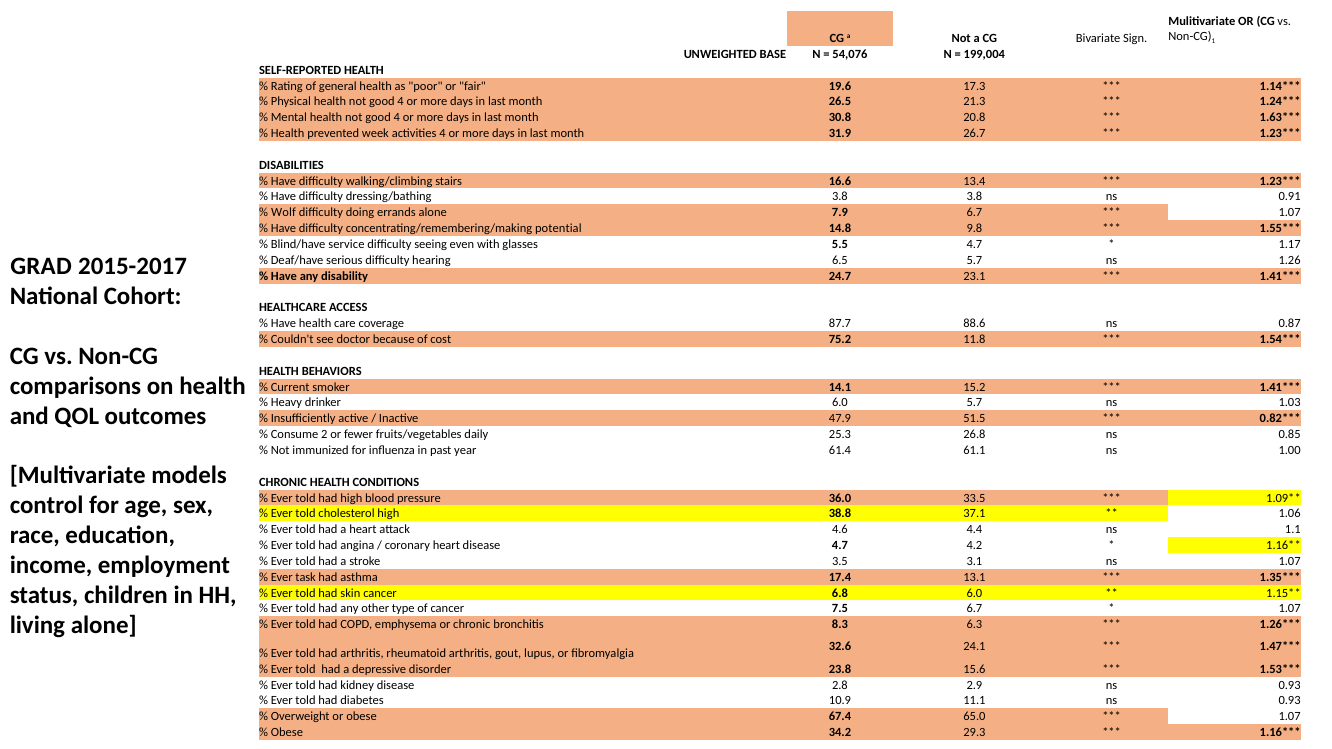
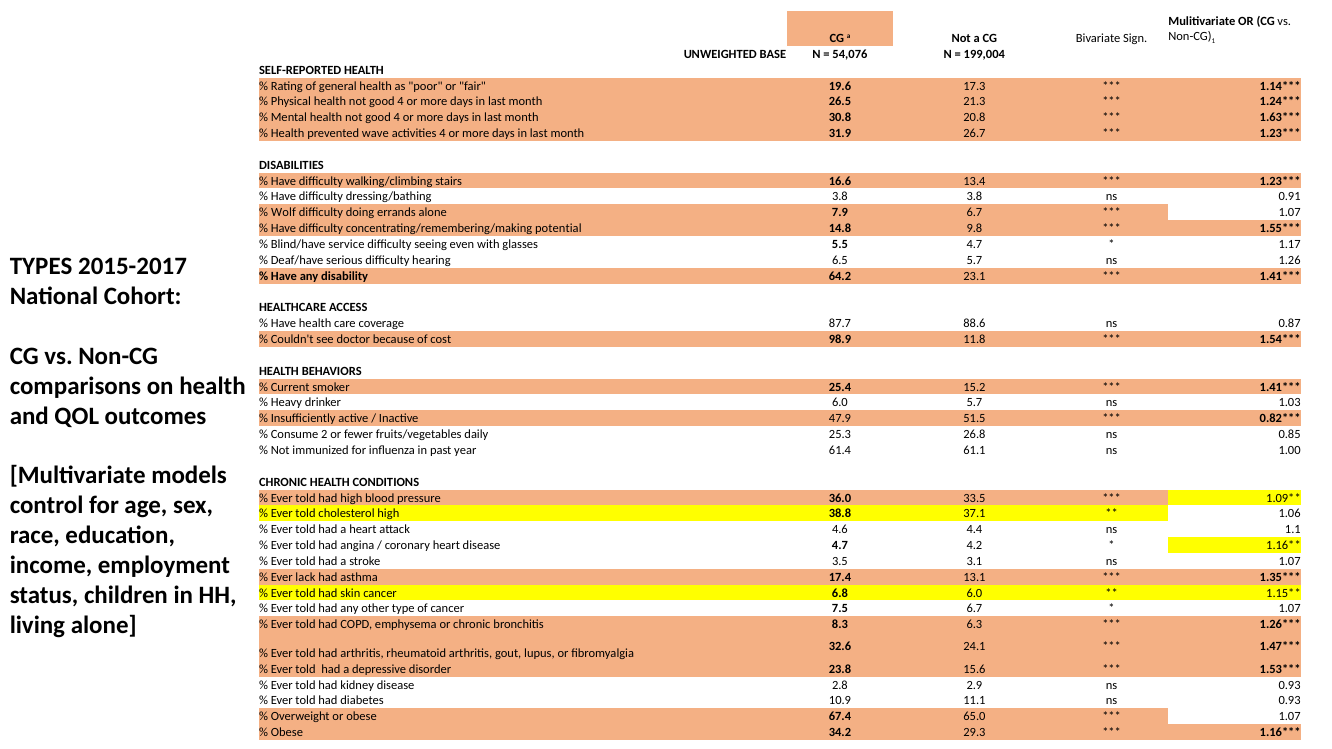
week: week -> wave (375, 134)
GRAD: GRAD -> TYPES (41, 266)
24.7: 24.7 -> 64.2 (840, 276)
75.2: 75.2 -> 98.9 (840, 340)
14.1: 14.1 -> 25.4 (840, 387)
task: task -> lack (306, 577)
